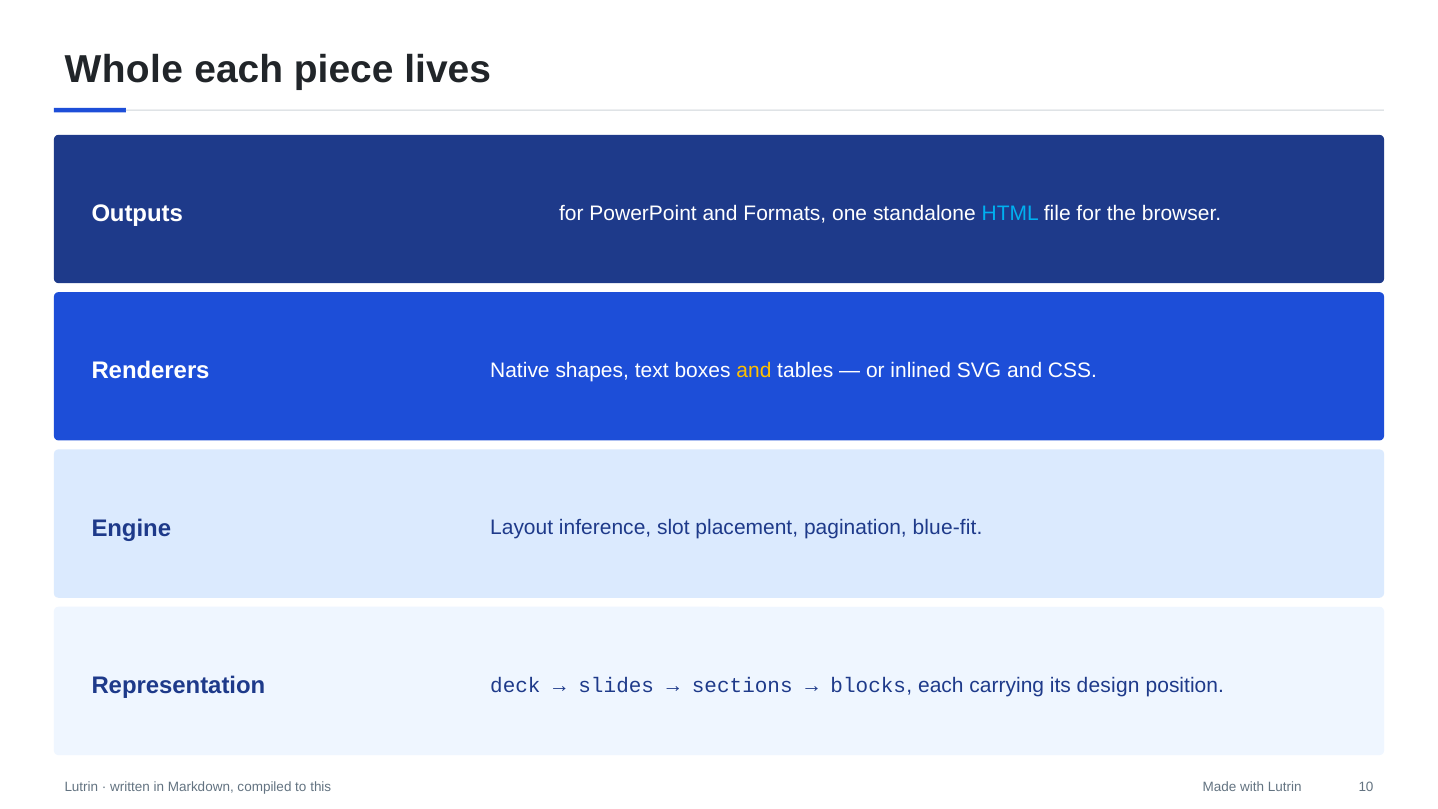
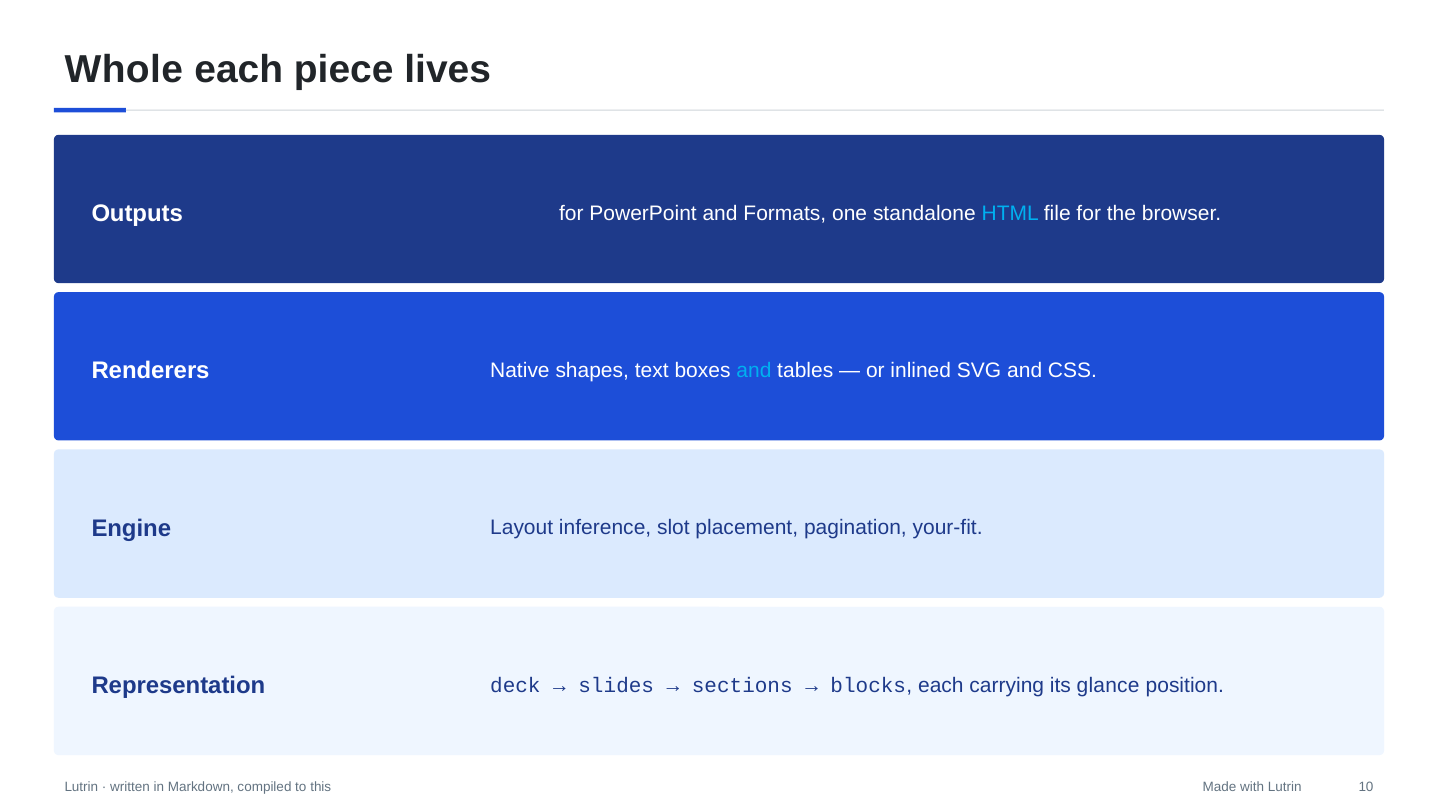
and colour: yellow -> light blue (754, 371)
blue-fit: blue-fit -> your-fit (948, 528)
design: design -> glance (1108, 685)
